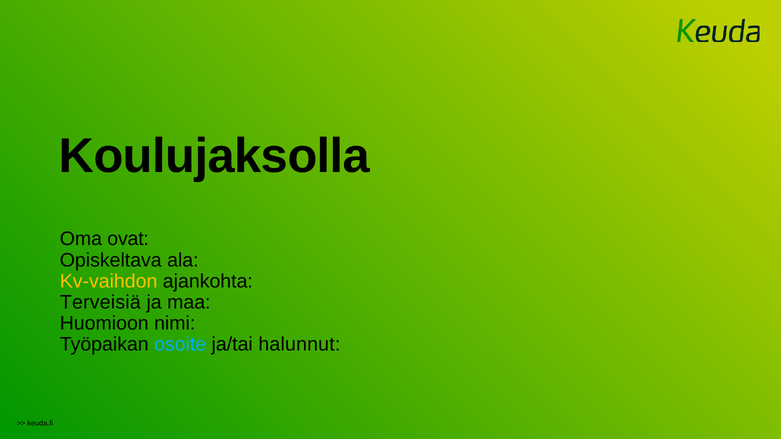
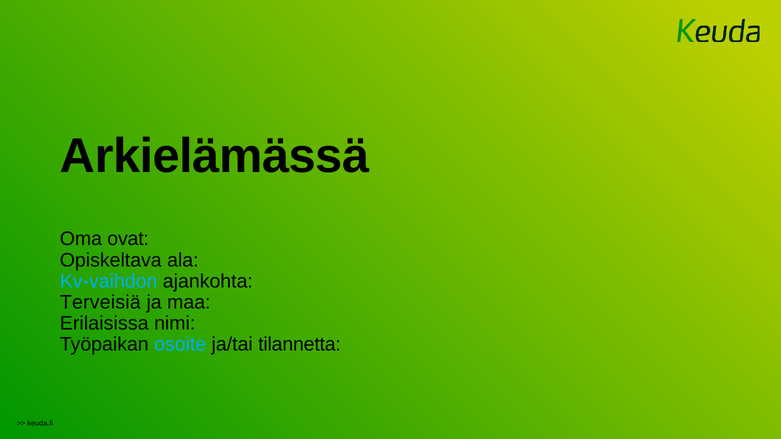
Koulujaksolla: Koulujaksolla -> Arkielämässä (215, 156)
Kv-vaihdon colour: yellow -> light blue (109, 281)
Huomioon: Huomioon -> Erilaisissa (104, 324)
halunnut: halunnut -> tilannetta (300, 345)
